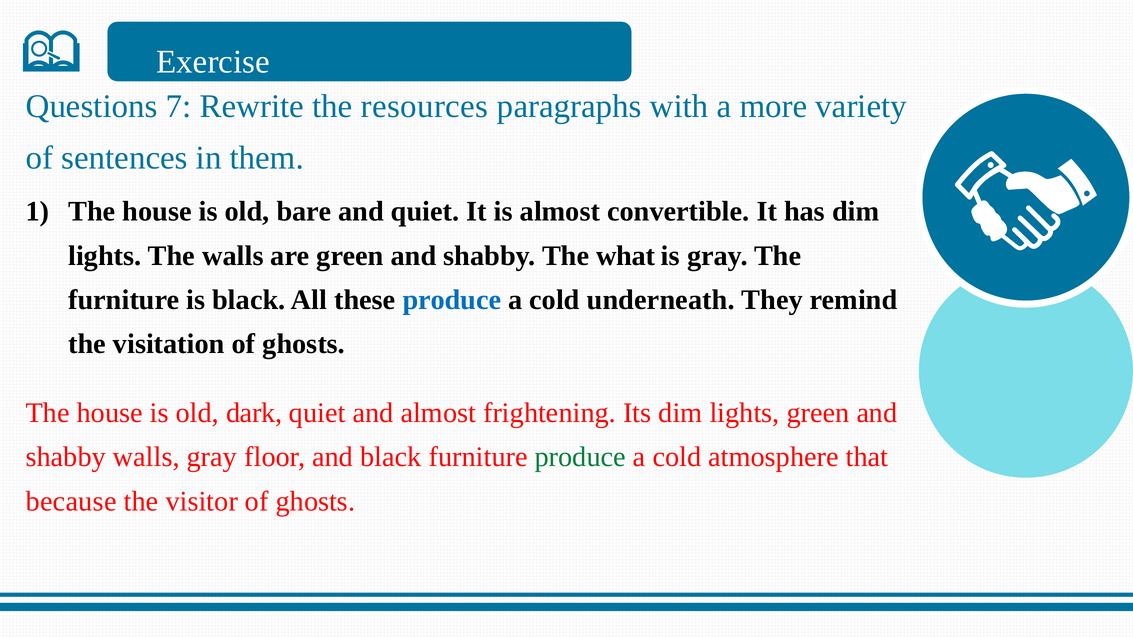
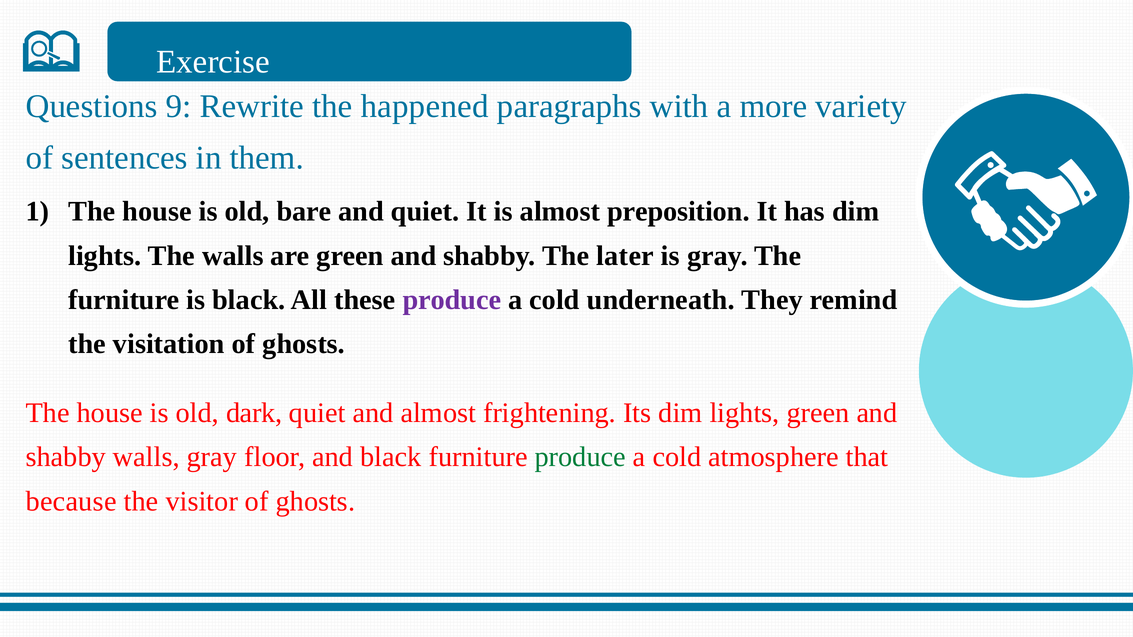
7: 7 -> 9 (179, 106)
resources: resources -> happened (425, 106)
convertible: convertible -> preposition (678, 212)
what: what -> later (625, 256)
produce colour: blue -> purple (452, 300)
